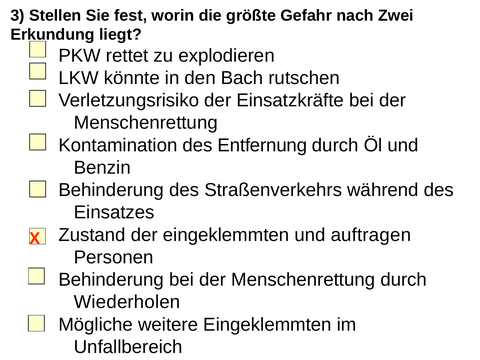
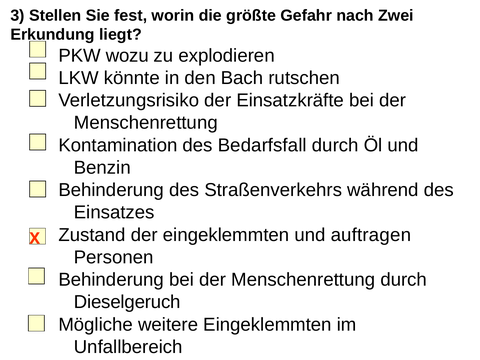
rettet: rettet -> wozu (127, 56)
Entfernung: Entfernung -> Bedarfsfall (262, 145)
Wiederholen: Wiederholen -> Dieselgeruch (127, 302)
